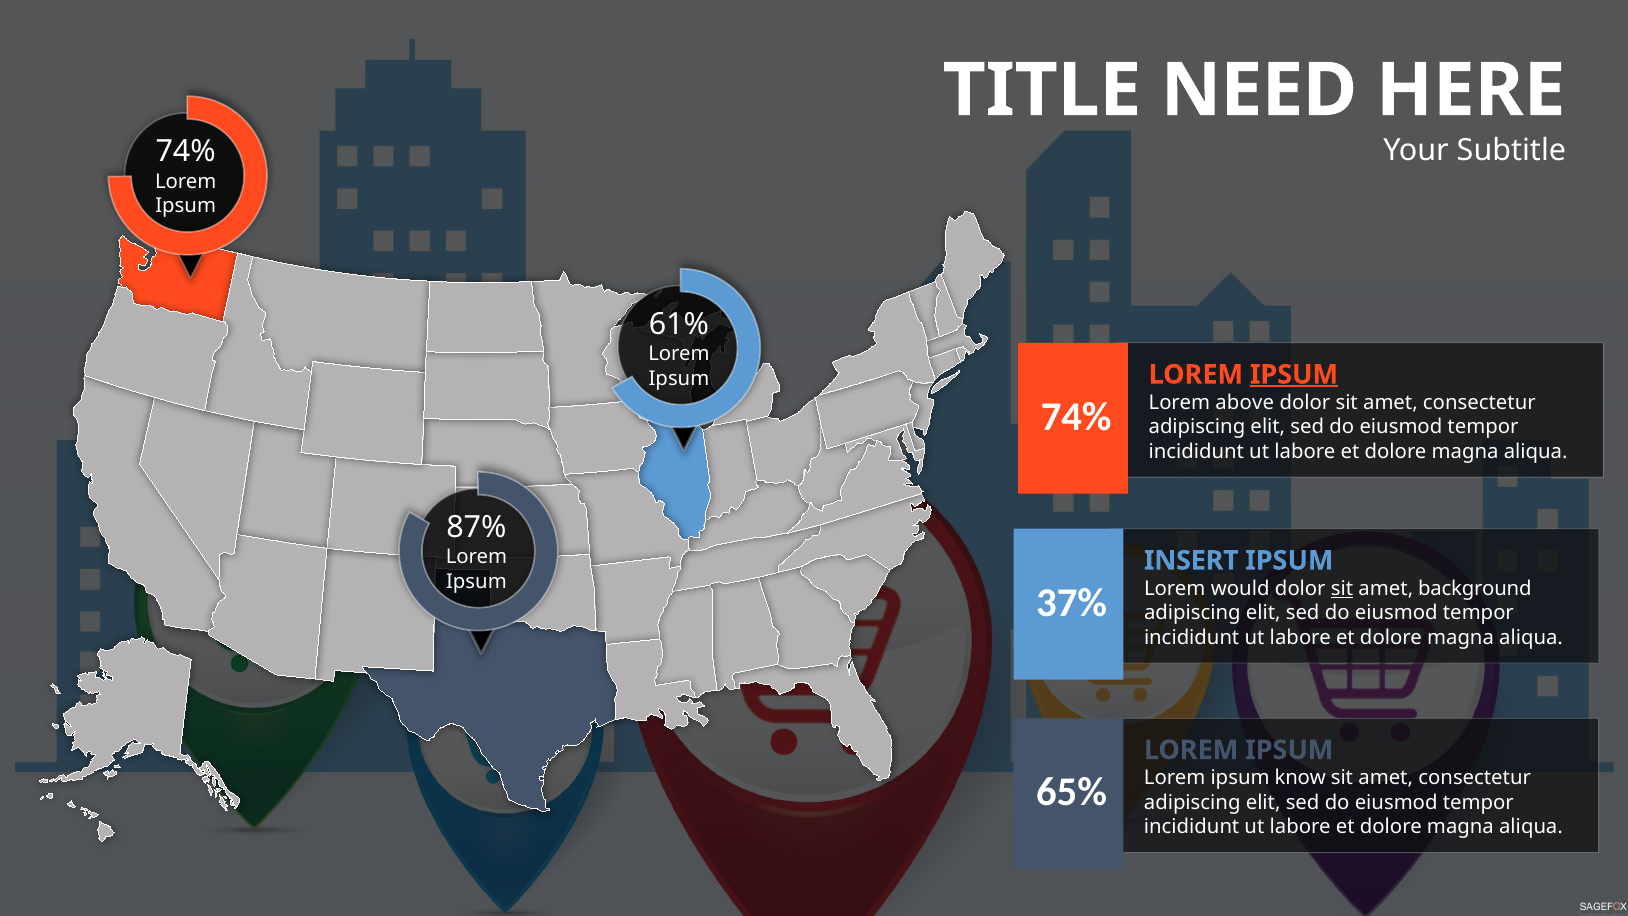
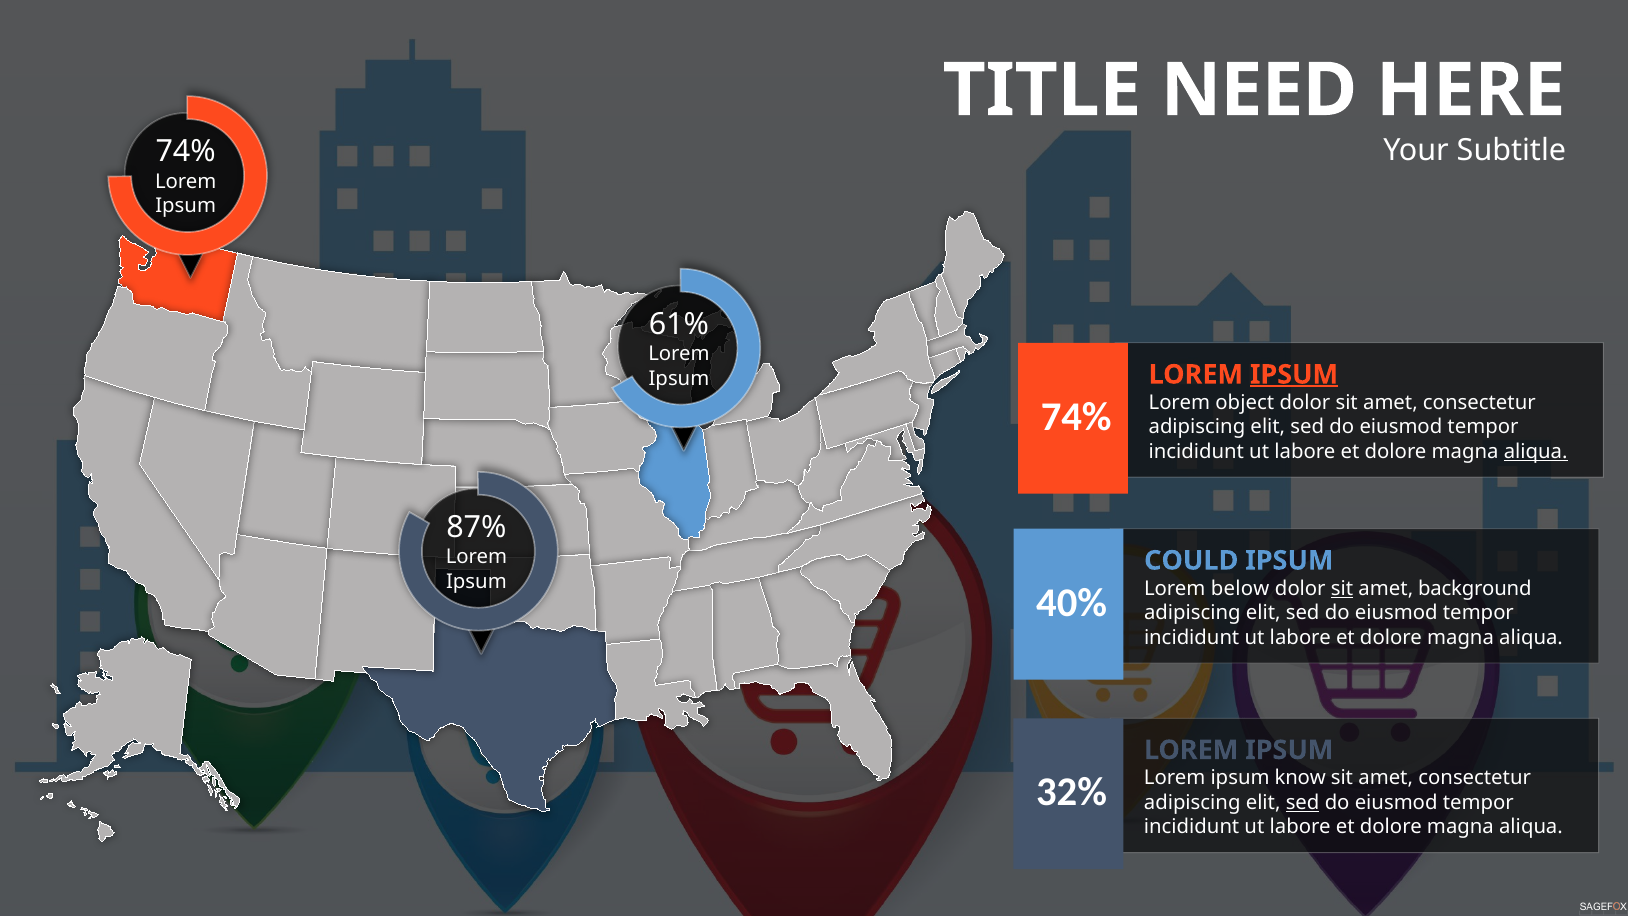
above: above -> object (1245, 403)
aliqua underline: none -> present (1536, 451)
INSERT: INSERT -> COULD (1191, 560)
would: would -> below (1240, 588)
37%: 37% -> 40% (1072, 603)
65%: 65% -> 32% (1072, 792)
sed underline: none -> present (1303, 802)
